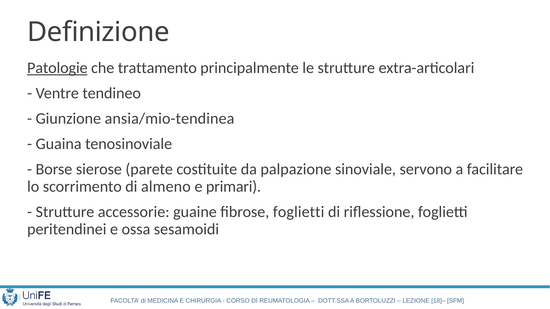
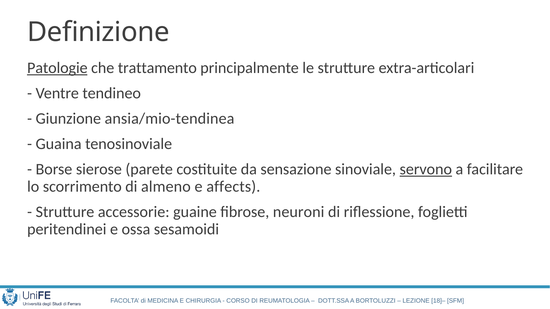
palpazione: palpazione -> sensazione (296, 169)
servono underline: none -> present (426, 169)
primari: primari -> affects (233, 187)
fibrose foglietti: foglietti -> neuroni (299, 212)
